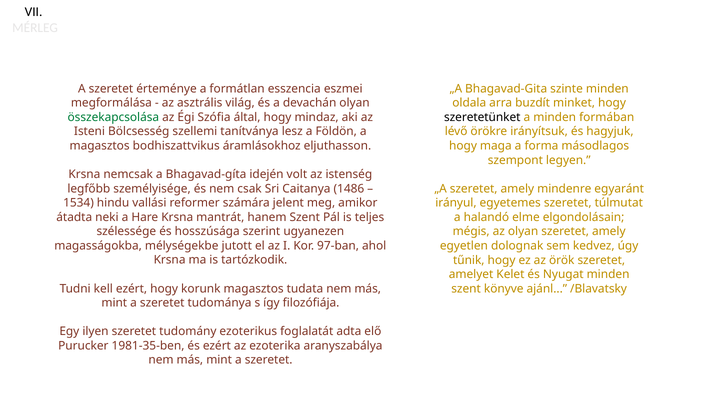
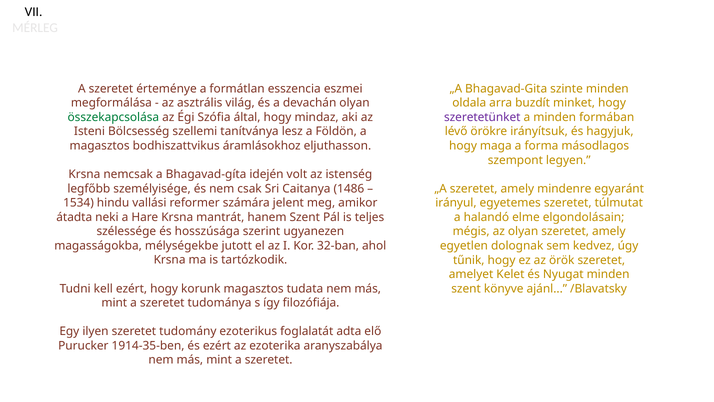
szeretetünket colour: black -> purple (482, 117)
97-ban: 97-ban -> 32-ban (338, 246)
1981-35-ben: 1981-35-ben -> 1914-35-ben (148, 345)
